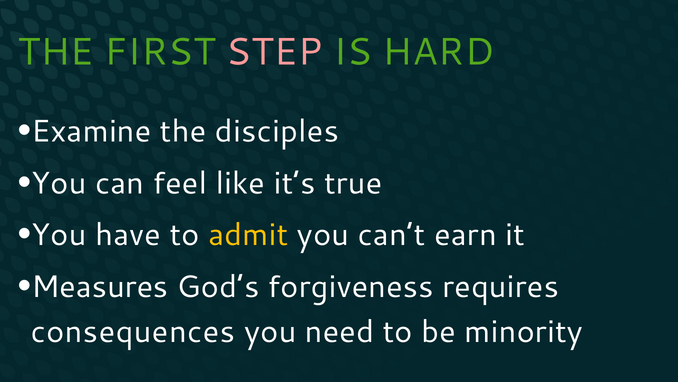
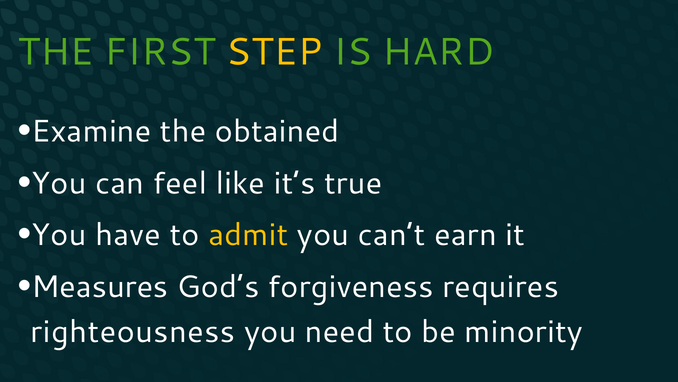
STEP colour: pink -> yellow (274, 52)
disciples: disciples -> obtained (277, 131)
consequences: consequences -> righteousness (133, 331)
